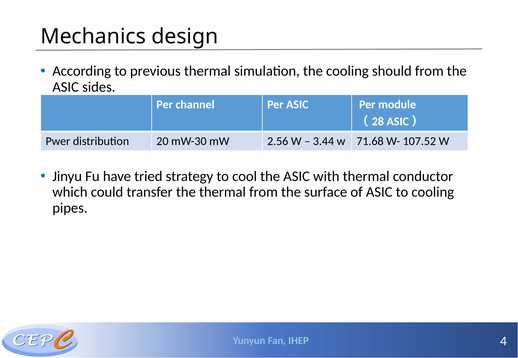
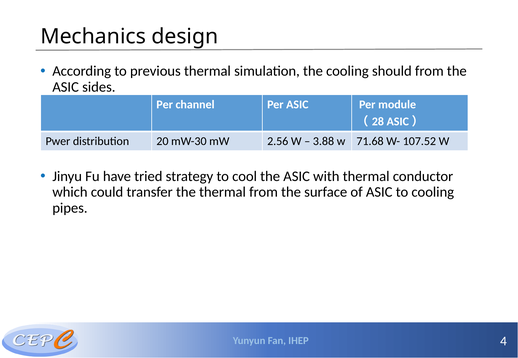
3.44: 3.44 -> 3.88 (323, 141)
